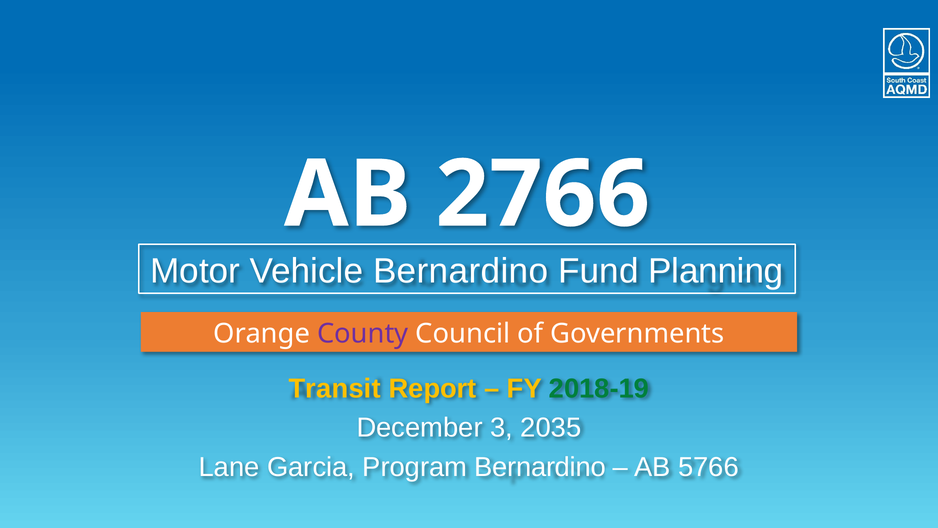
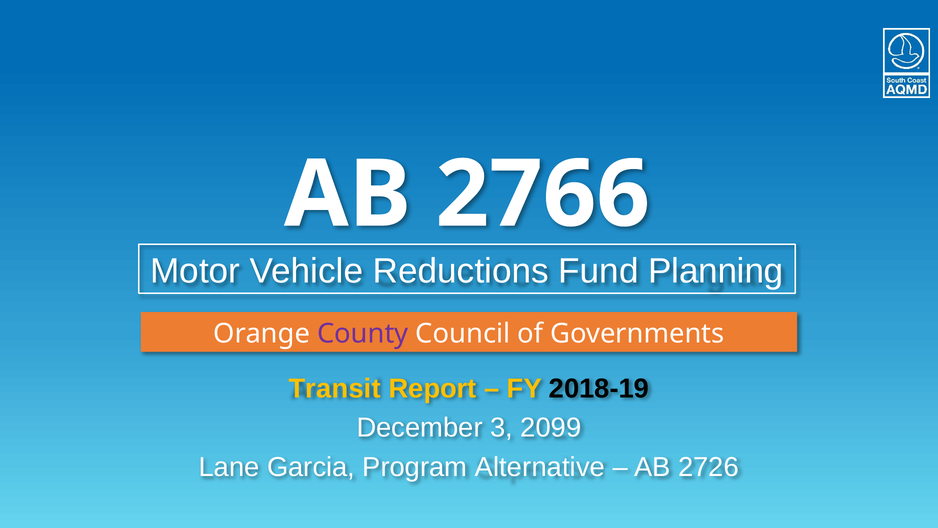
Bernardino: Bernardino -> Reductions (461, 271)
2018-19 colour: green -> black (599, 388)
2035: 2035 -> 2099 (551, 427)
Program Bernardino: Bernardino -> Alternative (540, 467)
5766: 5766 -> 2726 (708, 467)
